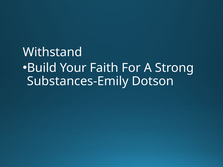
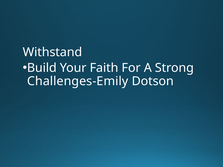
Substances-Emily: Substances-Emily -> Challenges-Emily (78, 81)
